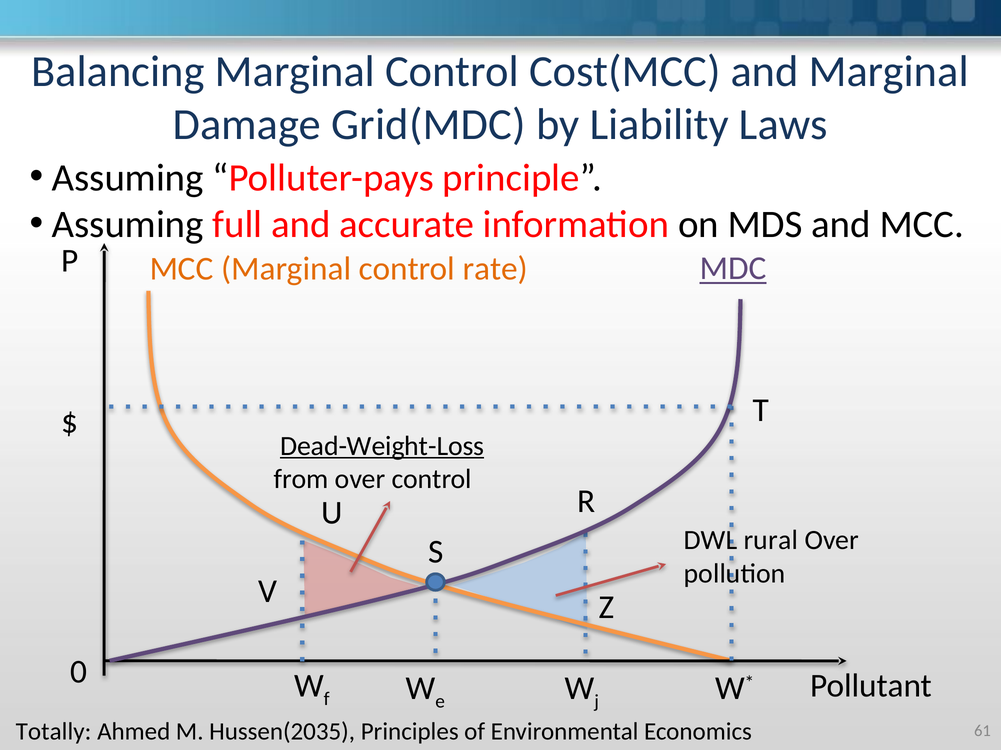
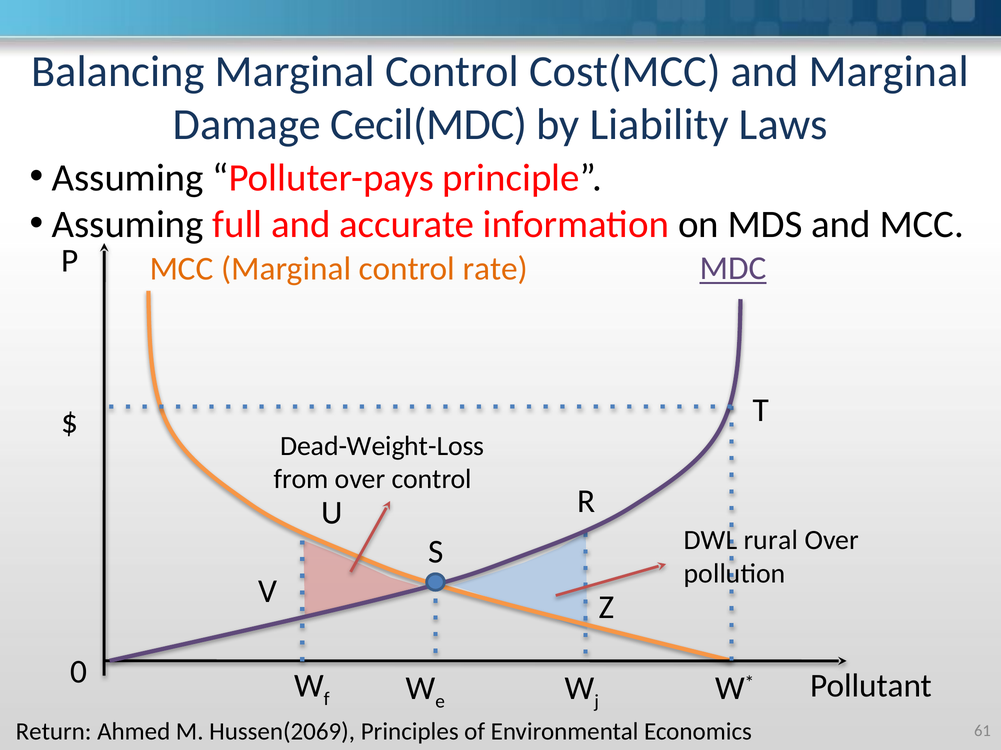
Grid(MDC: Grid(MDC -> Cecil(MDC (429, 125)
Dead-Weight-Loss underline: present -> none (382, 446)
Totally: Totally -> Return (54, 732)
Hussen(2035: Hussen(2035 -> Hussen(2069 (282, 732)
